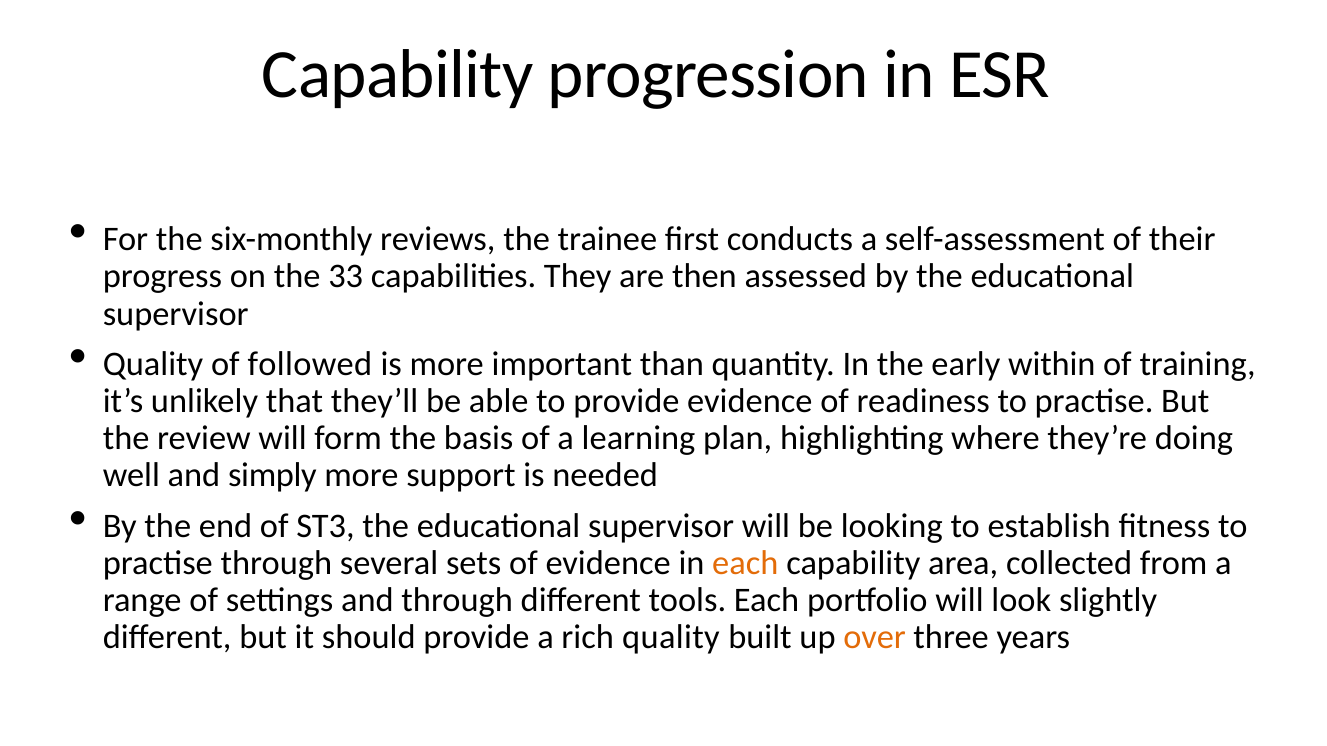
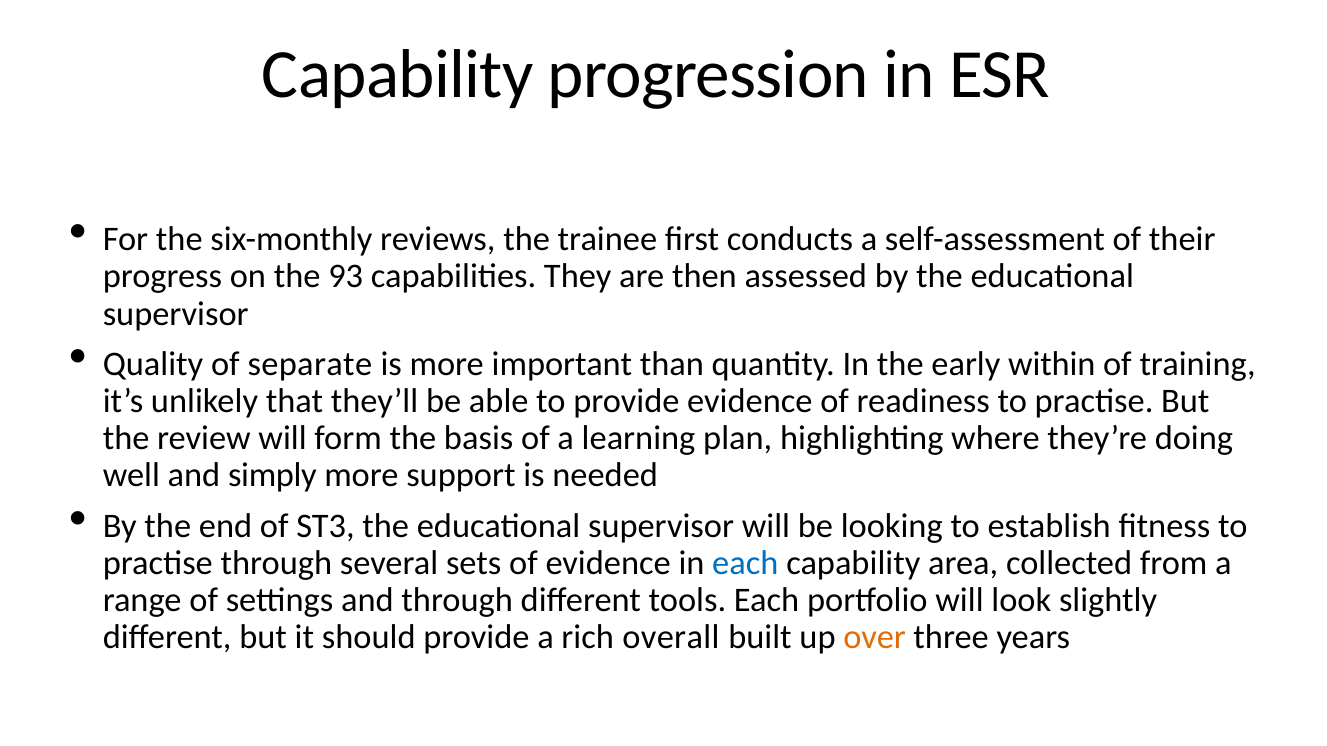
33: 33 -> 93 (346, 277)
followed: followed -> separate (310, 364)
each colour: orange -> blue (745, 563)
rich quality: quality -> overall (671, 637)
